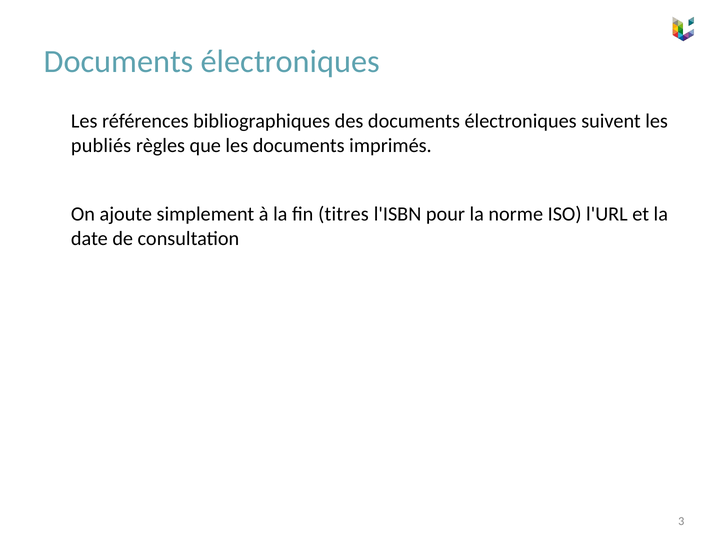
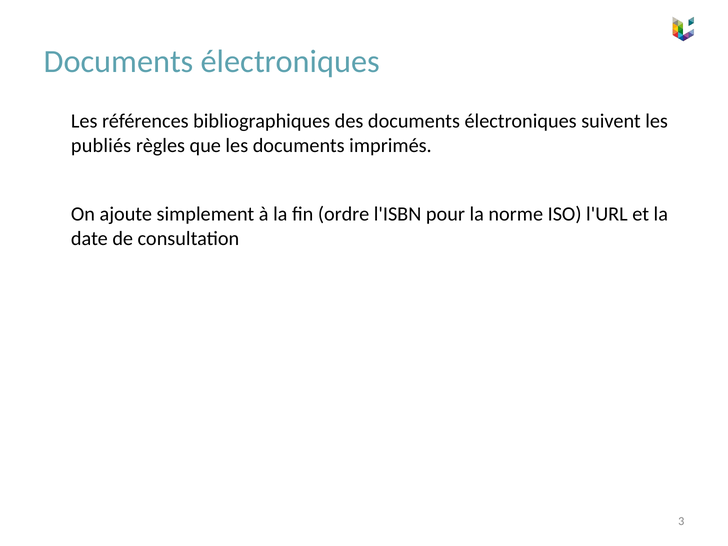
titres: titres -> ordre (344, 214)
